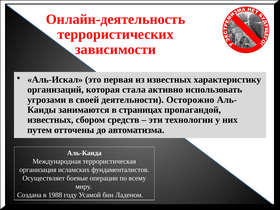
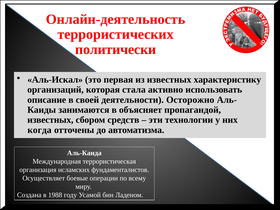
зависимости: зависимости -> политически (116, 49)
угрозами: угрозами -> описание (47, 100)
страницах: страницах -> объясняет (140, 110)
путем: путем -> когда (39, 130)
